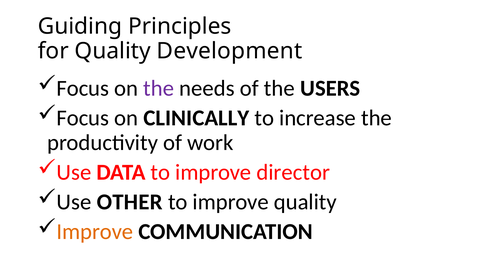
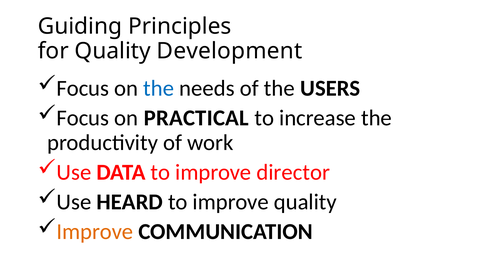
the colour: purple -> blue (159, 88)
CLINICALLY: CLINICALLY -> PRACTICAL (196, 118)
OTHER: OTHER -> HEARD (130, 202)
